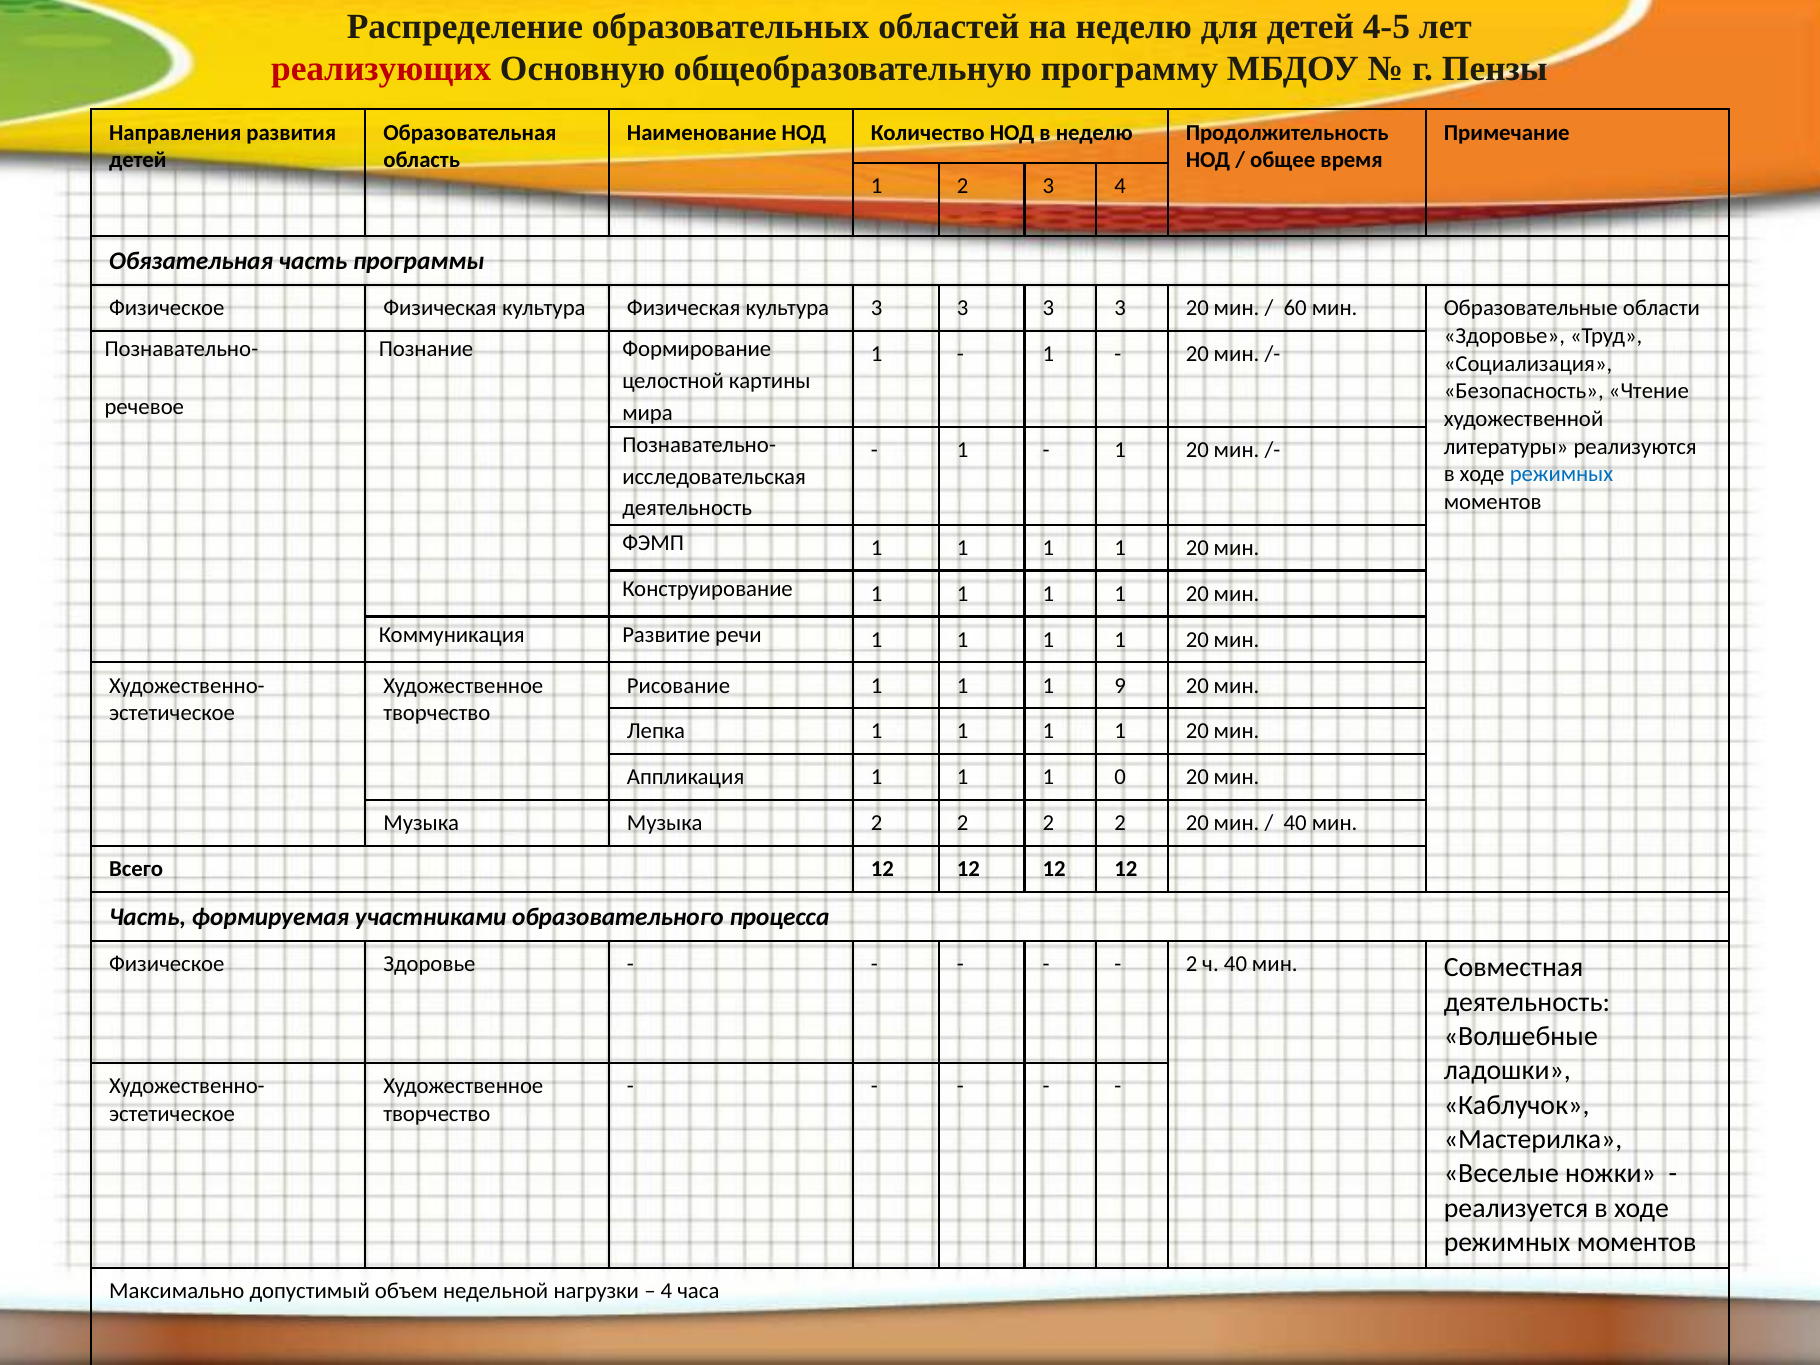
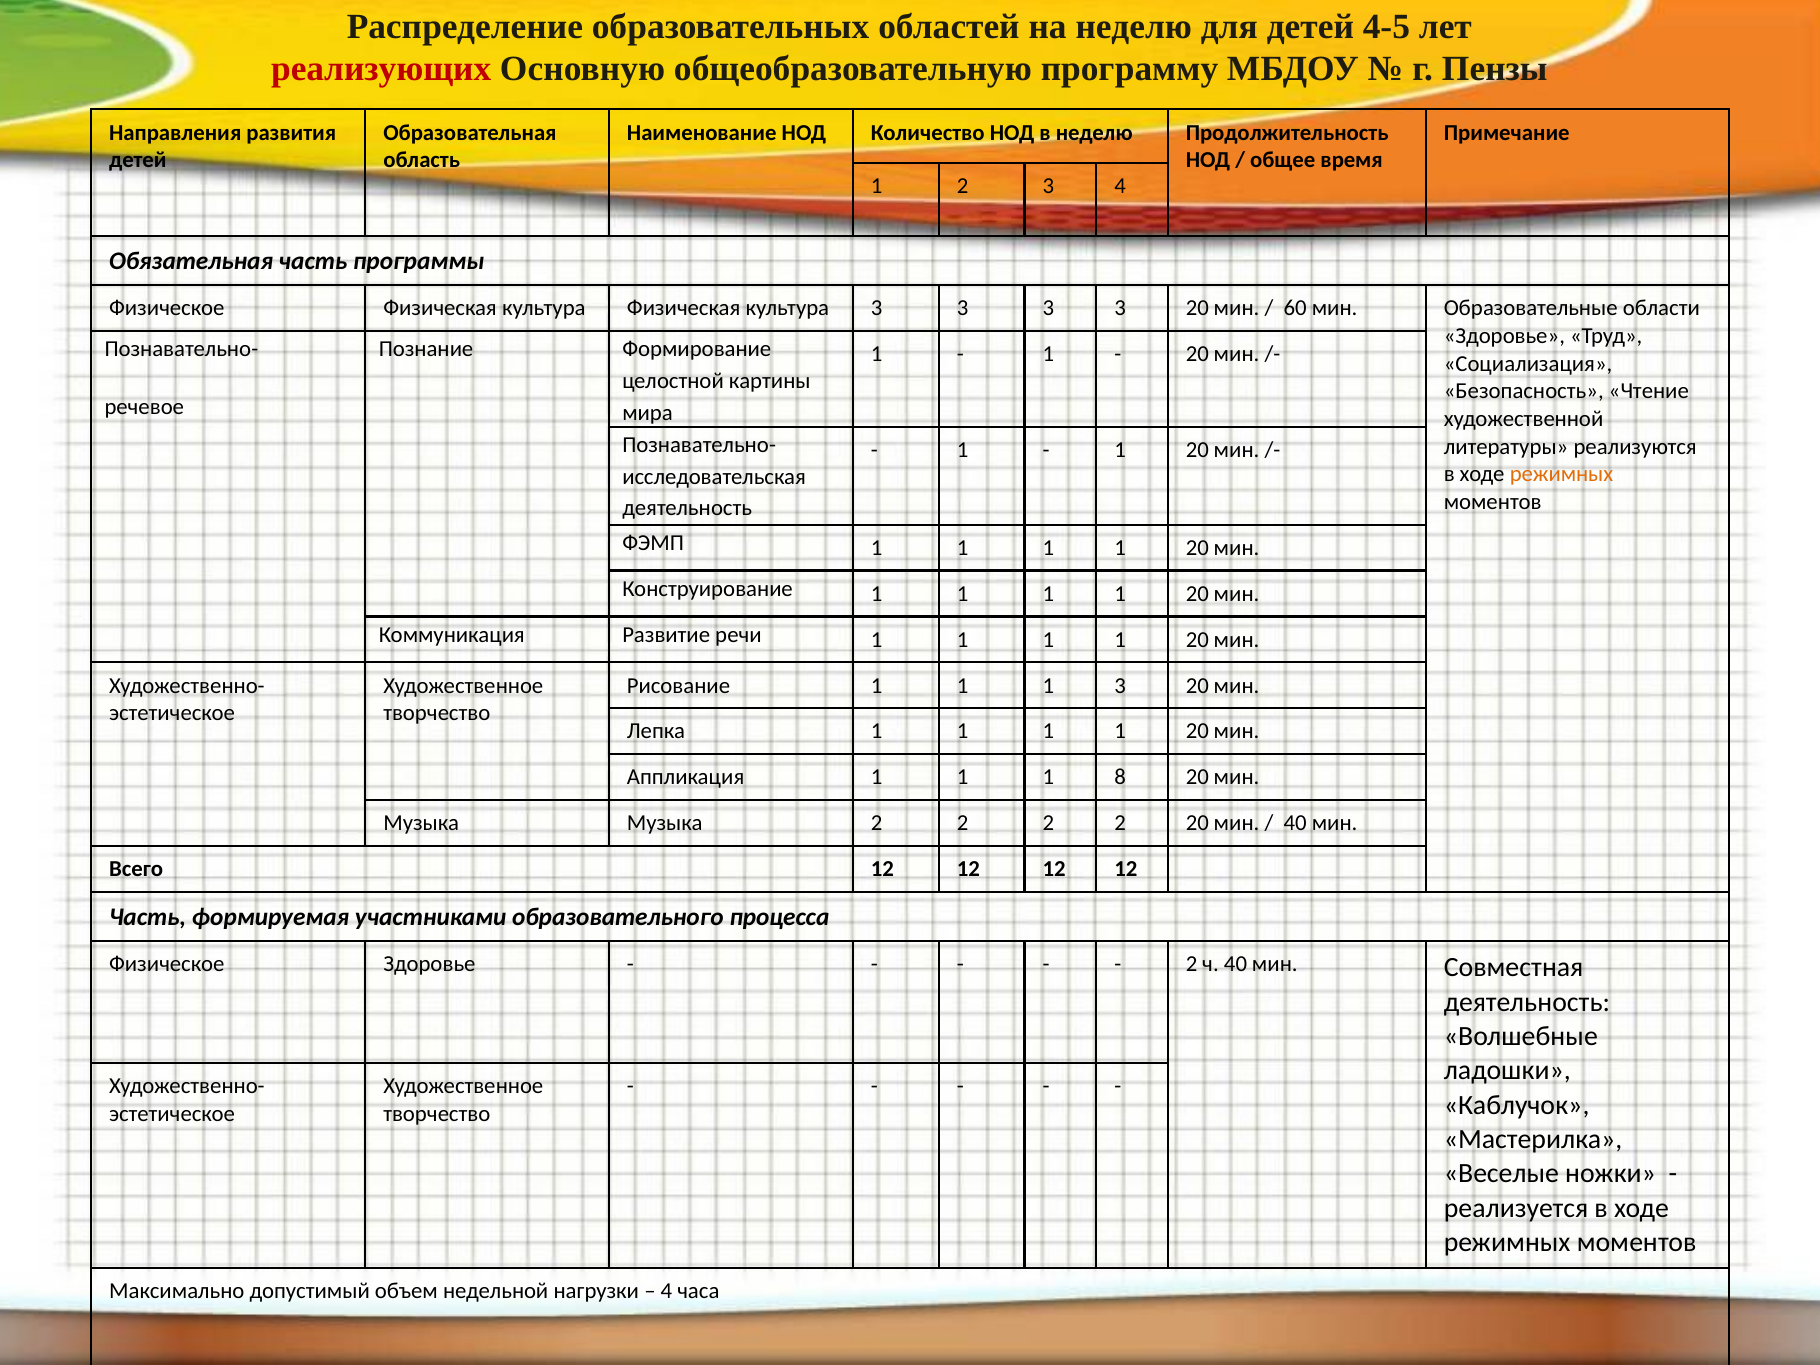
режимных colour: blue -> orange (1561, 474)
1 9: 9 -> 3 (1120, 686)
0: 0 -> 8 (1120, 777)
